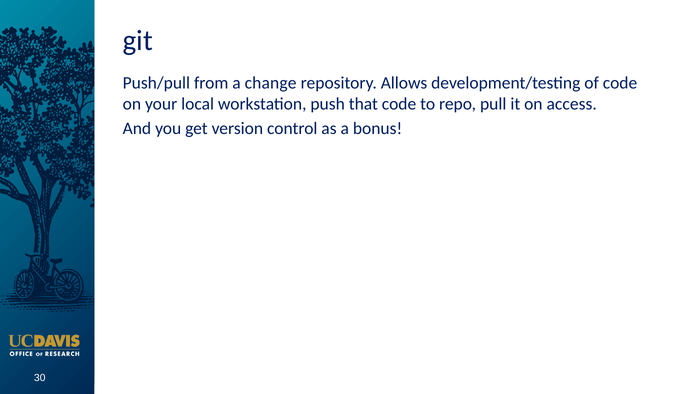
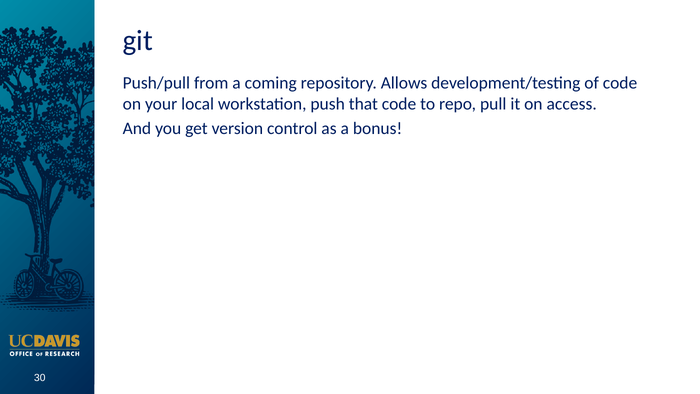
change: change -> coming (271, 83)
